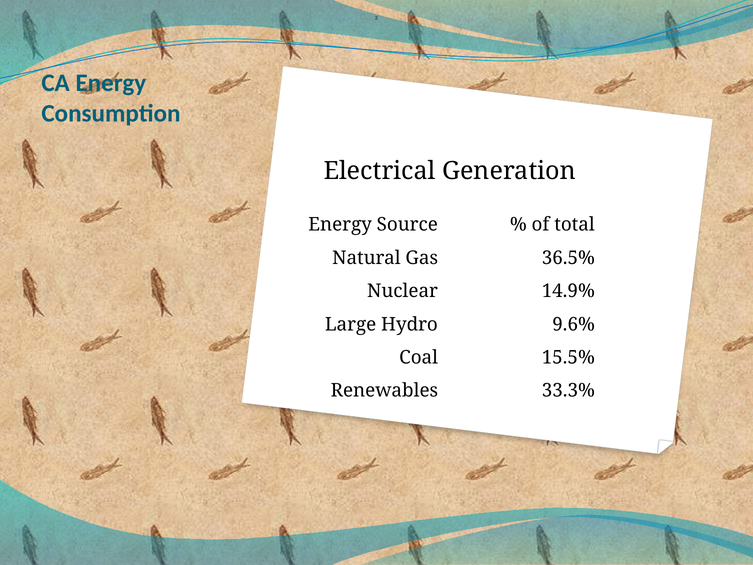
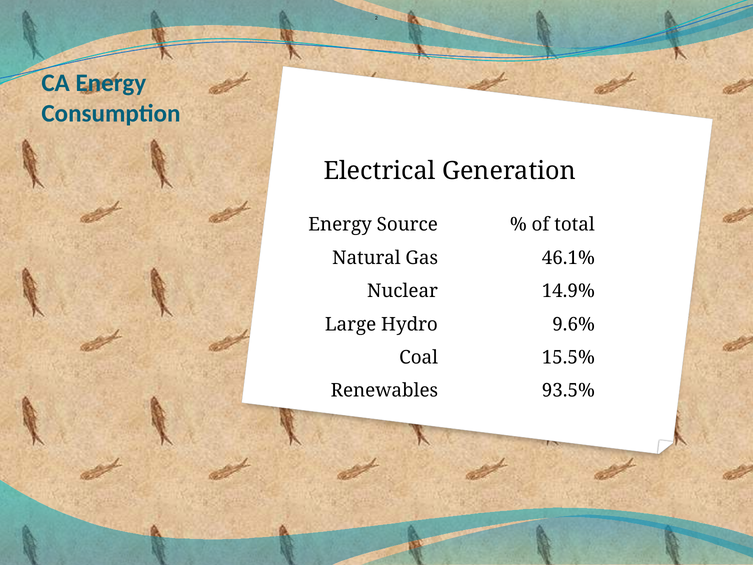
36.5%: 36.5% -> 46.1% (568, 258)
33.3%: 33.3% -> 93.5% (568, 391)
